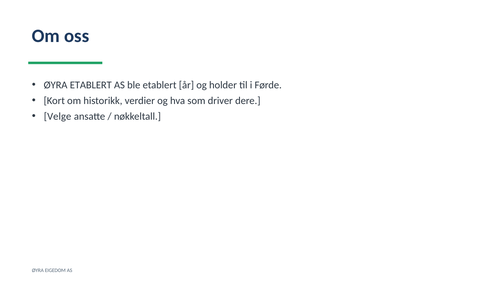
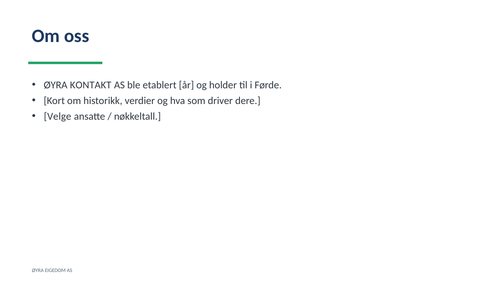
ØYRA ETABLERT: ETABLERT -> KONTAKT (91, 85)
